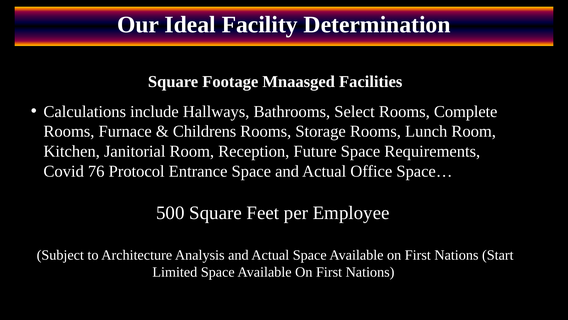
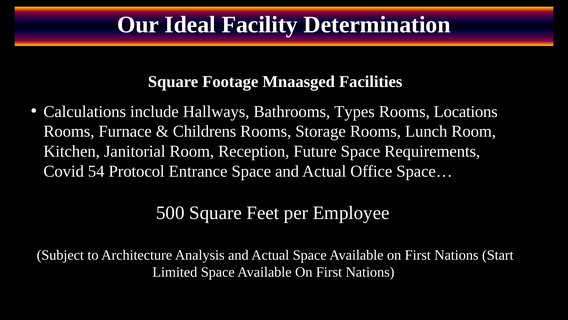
Select: Select -> Types (355, 111)
Complete: Complete -> Locations (466, 111)
76: 76 -> 54 (96, 171)
